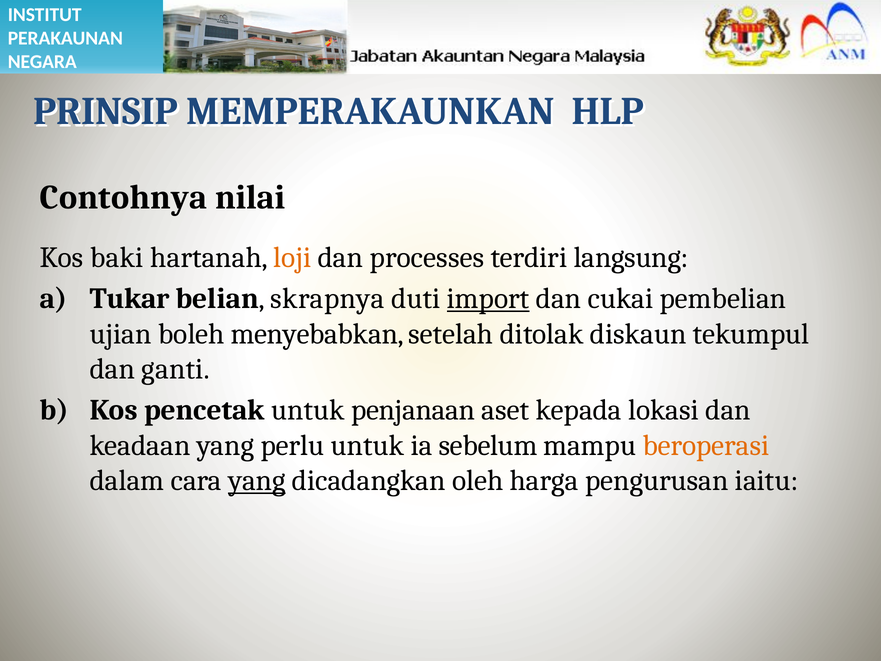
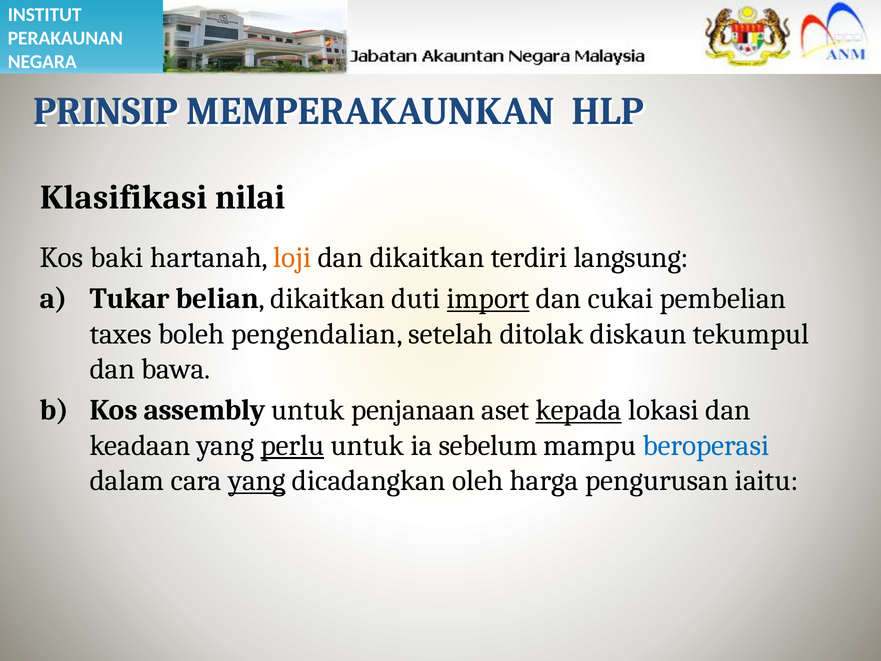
Contohnya: Contohnya -> Klasifikasi (124, 197)
dan processes: processes -> dikaitkan (427, 257)
belian skrapnya: skrapnya -> dikaitkan (328, 298)
ujian: ujian -> taxes (121, 334)
menyebabkan: menyebabkan -> pengendalian (317, 334)
ganti: ganti -> bawa (176, 369)
pencetak: pencetak -> assembly (205, 410)
kepada underline: none -> present (579, 410)
perlu underline: none -> present (292, 445)
beroperasi colour: orange -> blue (706, 445)
